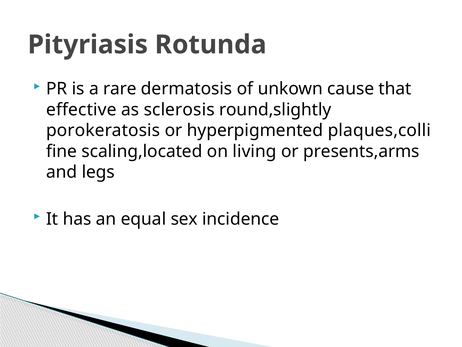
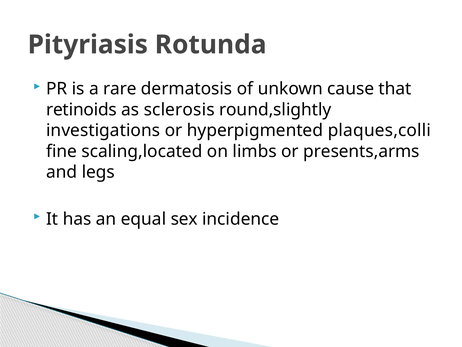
effective: effective -> retinoids (81, 110)
porokeratosis: porokeratosis -> investigations (103, 130)
living: living -> limbs (255, 151)
